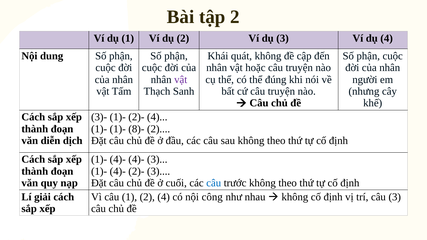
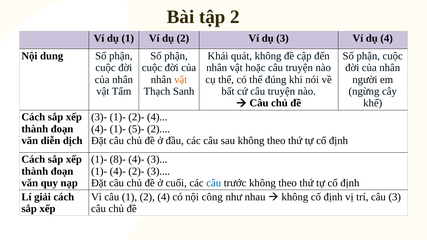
vật colour: purple -> orange (181, 80)
nhưng: nhưng -> ngừng (364, 91)
1)-: 1)- -> 4)- (99, 129)
8)-: 8)- -> 5)- (136, 129)
4)-: 4)- -> 8)- (118, 159)
